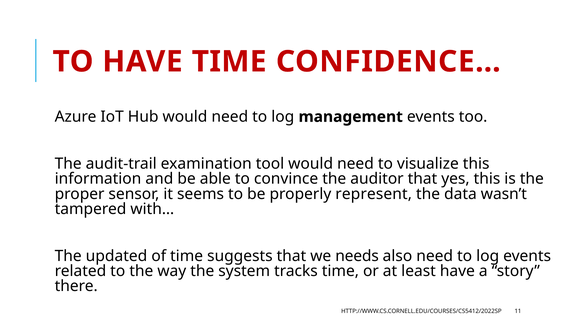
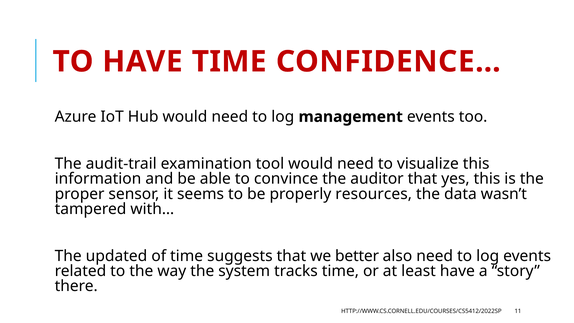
represent: represent -> resources (374, 194)
needs: needs -> better (357, 256)
